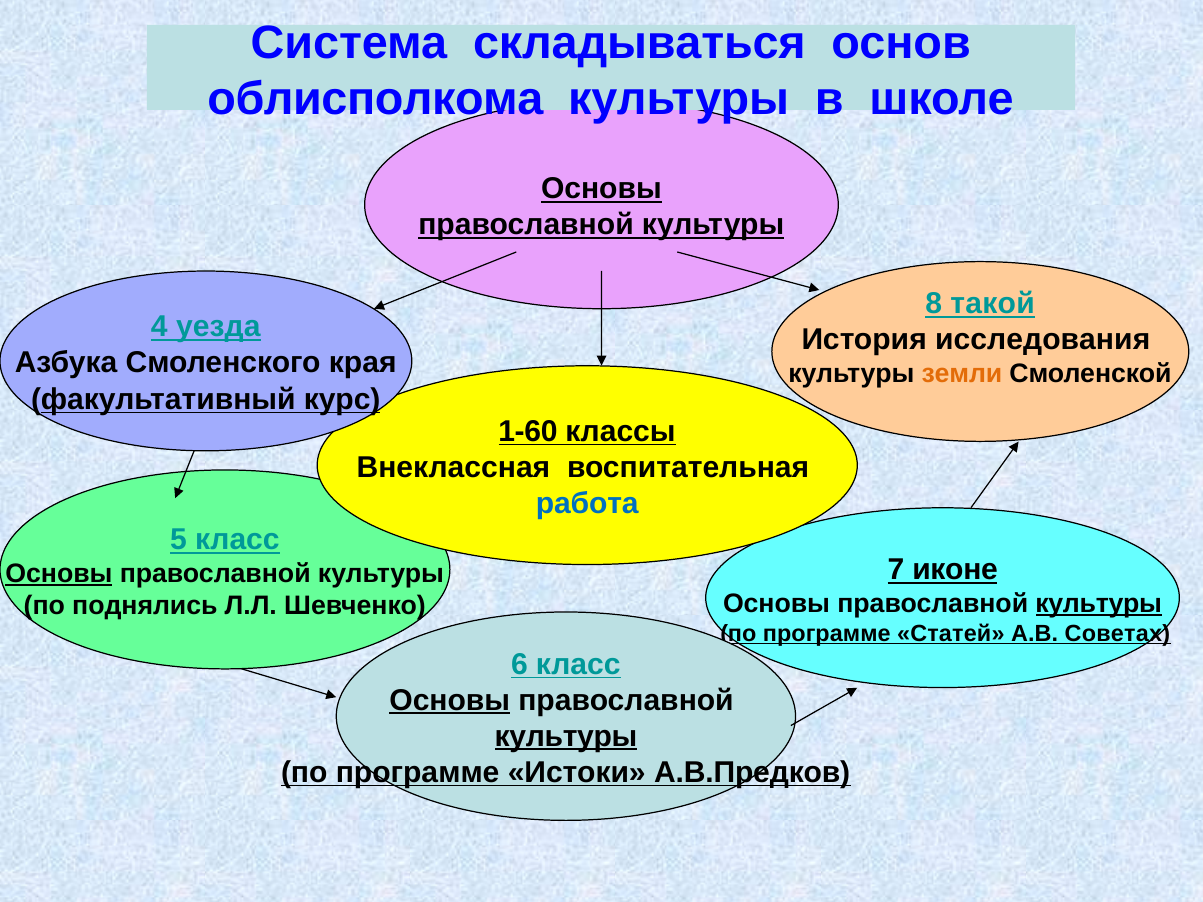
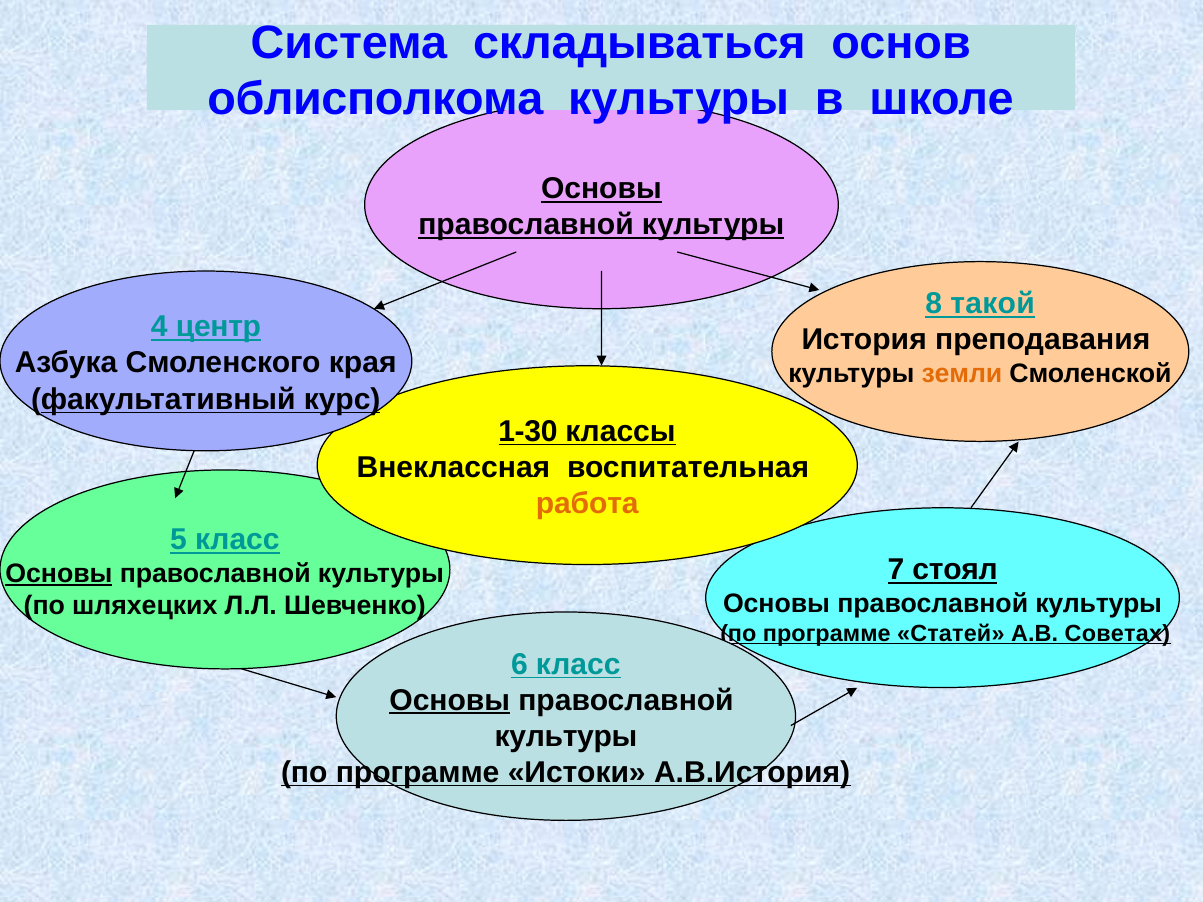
уезда: уезда -> центр (218, 327)
исследования: исследования -> преподавания (1043, 340)
1-60: 1-60 -> 1-30 (528, 431)
работа colour: blue -> orange (587, 503)
иконе: иконе -> стоял (955, 570)
культуры underline: present -> none (1099, 604)
поднялись: поднялись -> шляхецких (145, 605)
культуры underline: present -> none (566, 737)
А.В.Предков: А.В.Предков -> А.В.История (752, 773)
